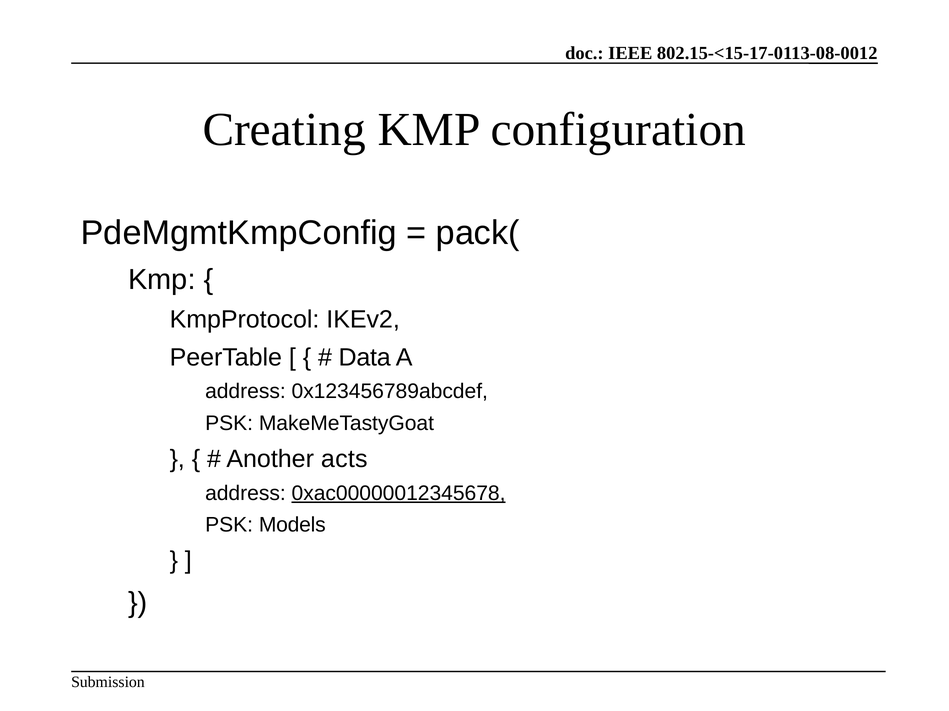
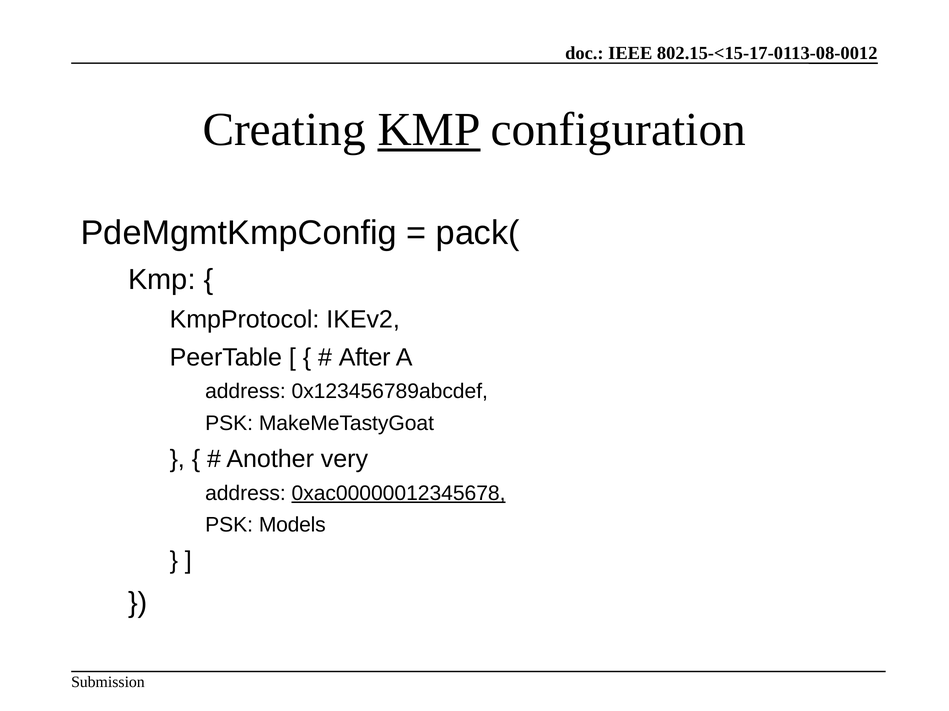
KMP underline: none -> present (429, 130)
Data: Data -> After (365, 358)
acts: acts -> very (344, 460)
